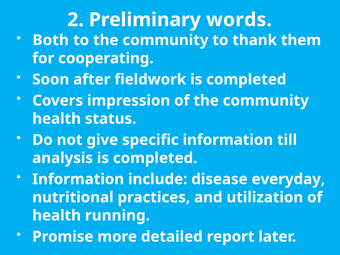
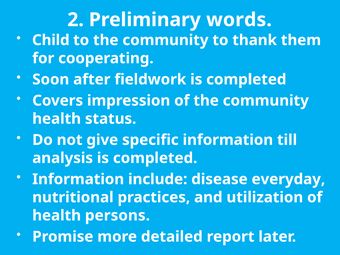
Both: Both -> Child (51, 40)
running: running -> persons (117, 215)
